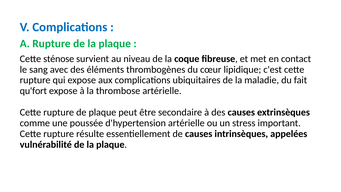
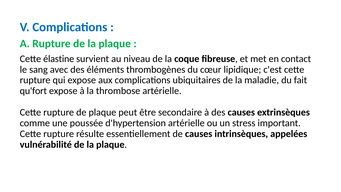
sténose: sténose -> élastine (59, 59)
